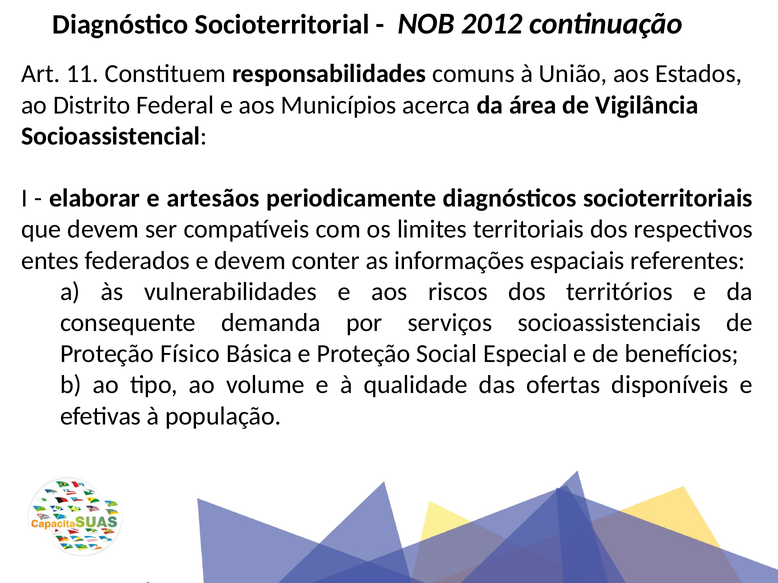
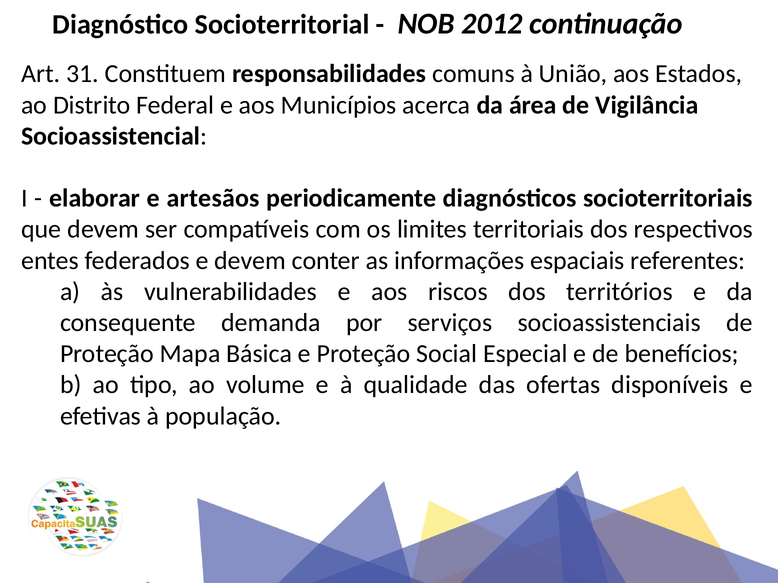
11: 11 -> 31 (83, 74)
Físico: Físico -> Mapa (190, 354)
